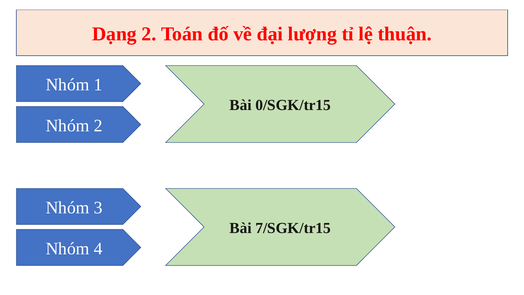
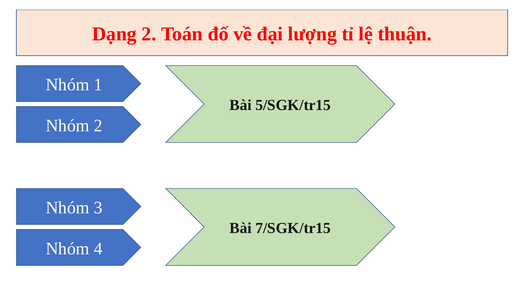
0/SGK/tr15: 0/SGK/tr15 -> 5/SGK/tr15 (293, 105)
